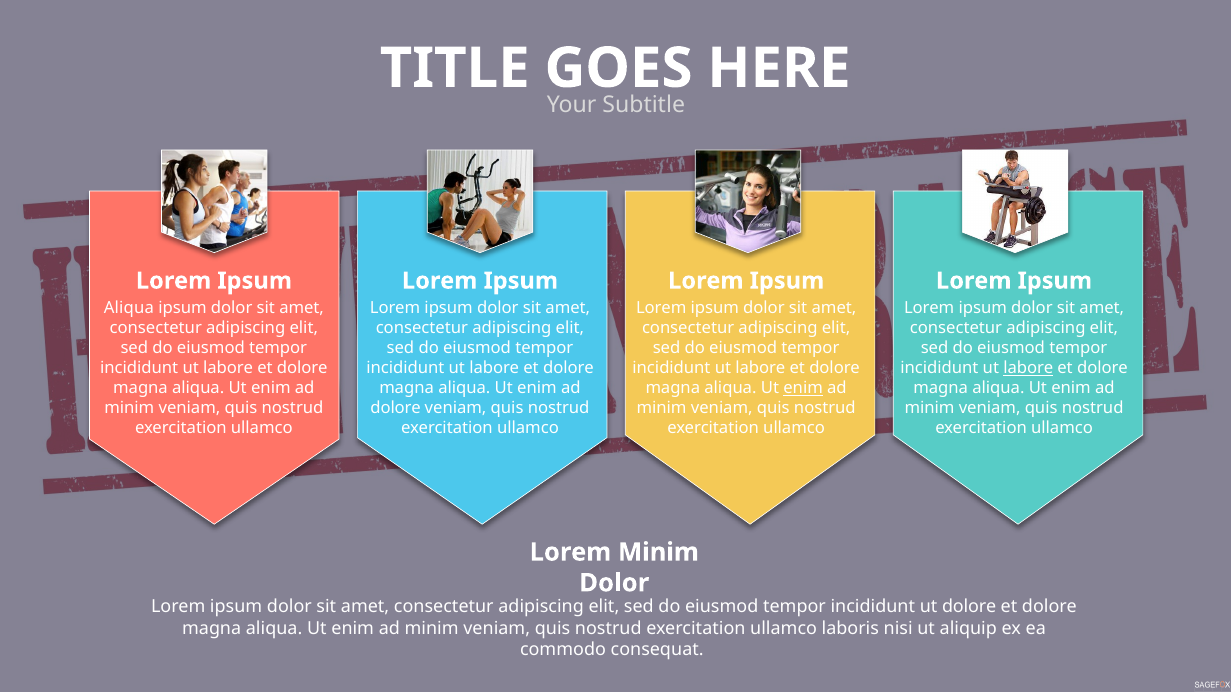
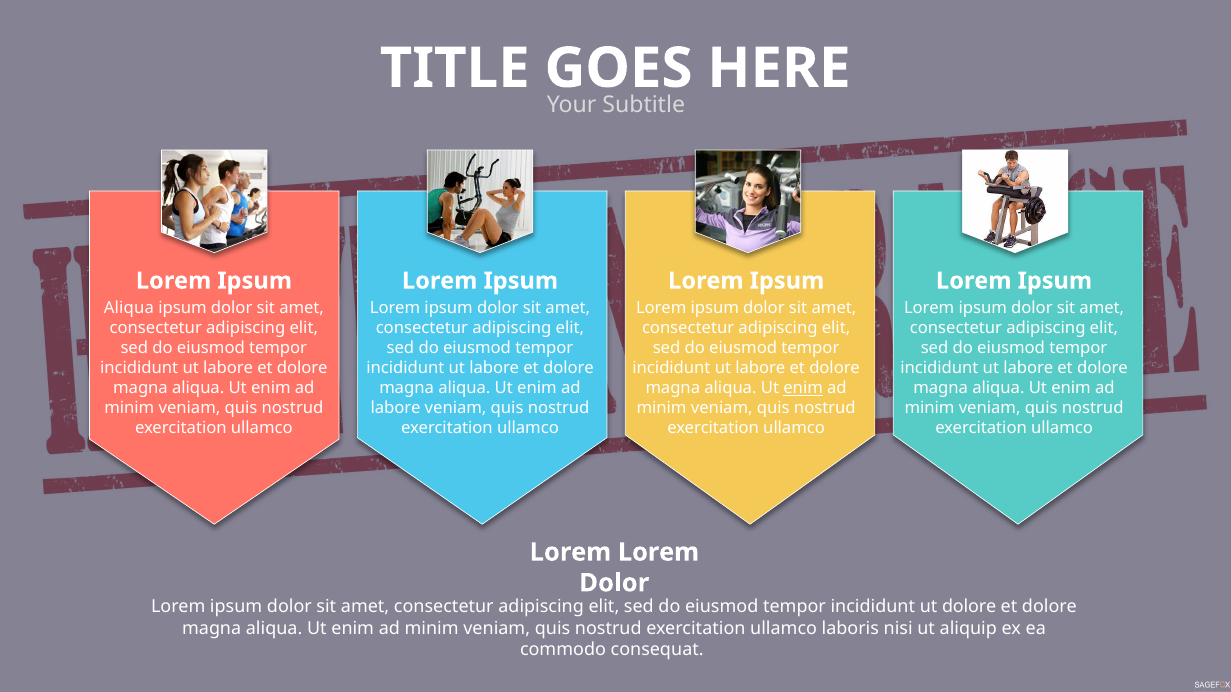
labore underline: present -> none (1028, 368)
dolore: dolore -> labore (396, 408)
Lorem Minim: Minim -> Lorem (658, 552)
